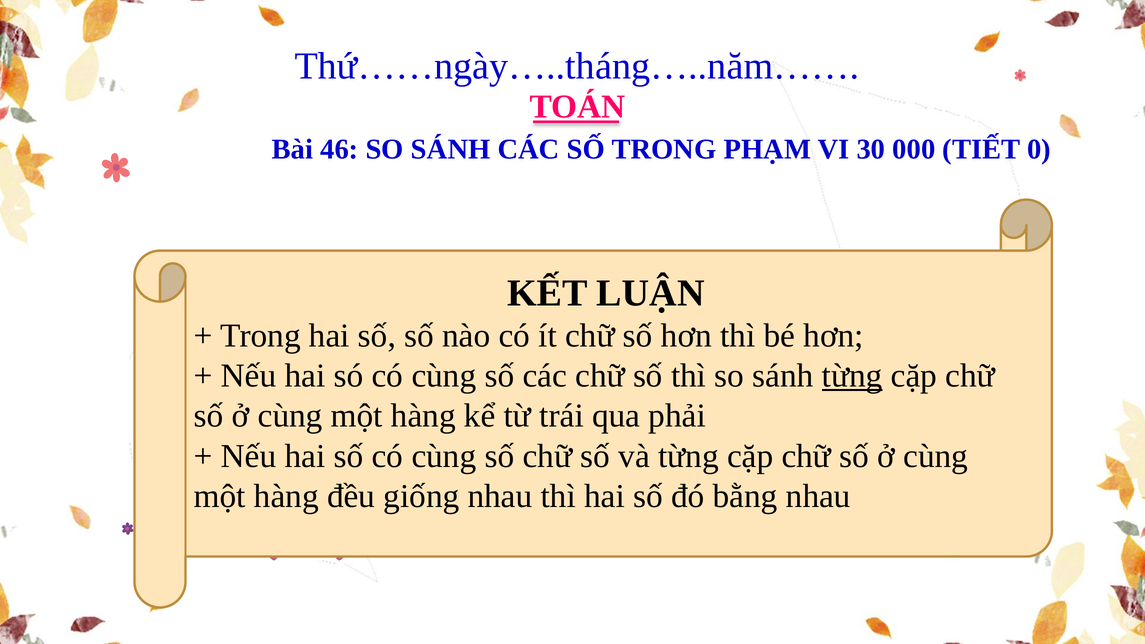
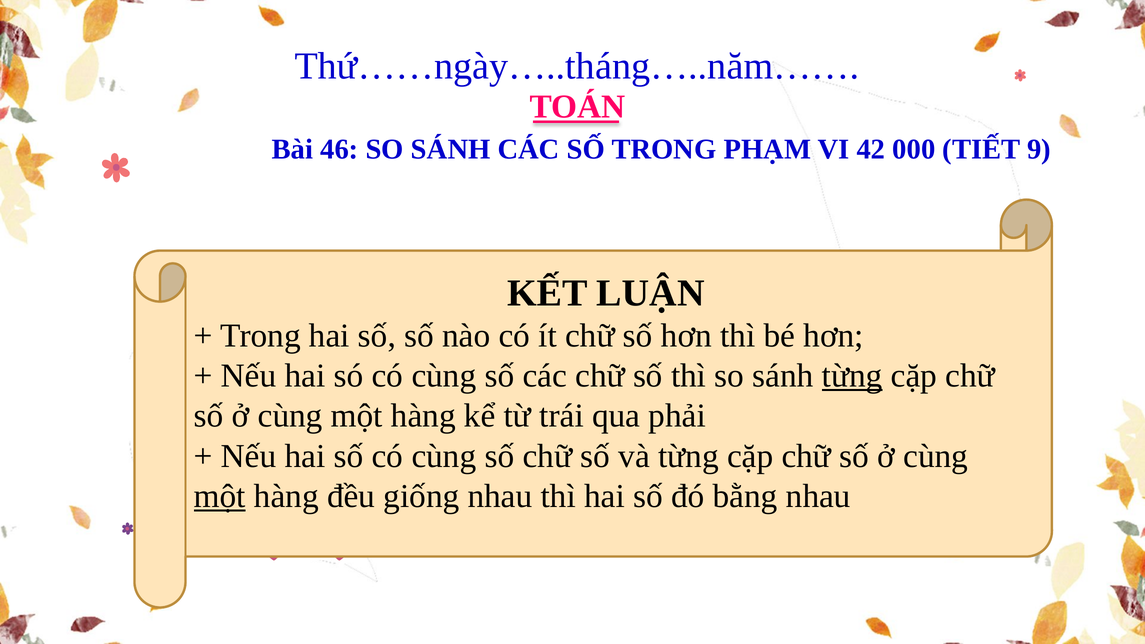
30: 30 -> 42 (871, 149)
0: 0 -> 9 (1039, 149)
một underline: none -> present (220, 496)
